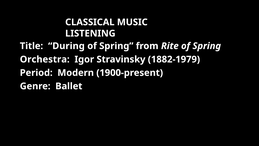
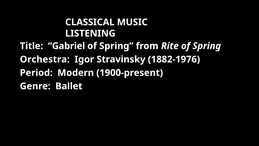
During: During -> Gabriel (66, 46)
1882-1979: 1882-1979 -> 1882-1976 (174, 59)
